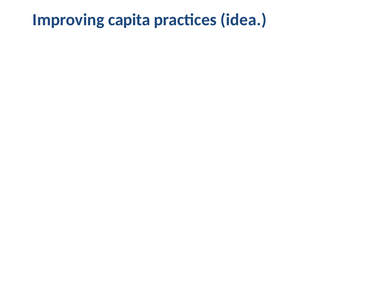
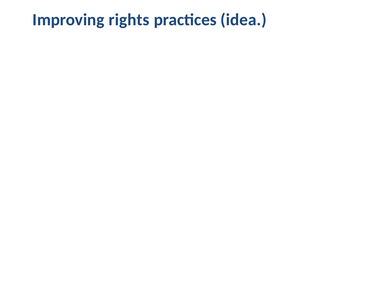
capita: capita -> rights (129, 20)
